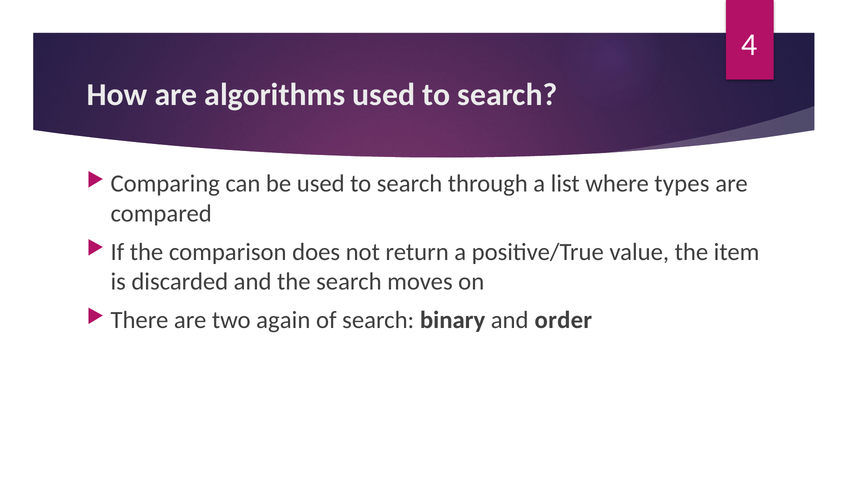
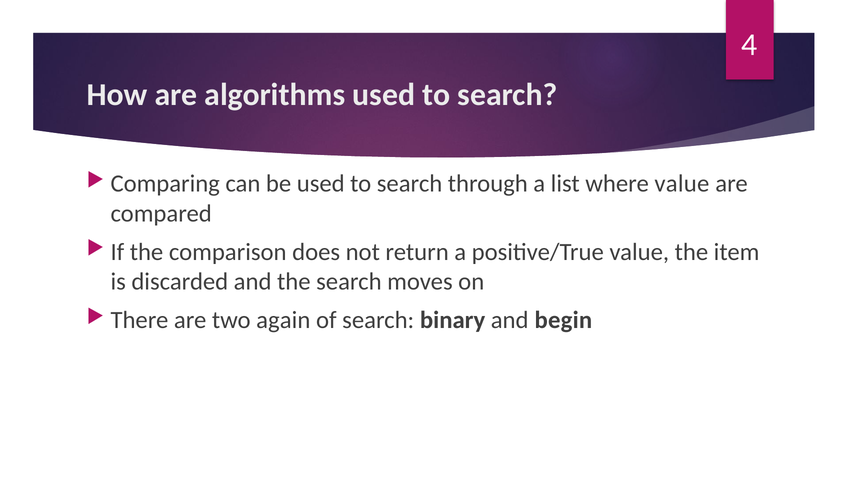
where types: types -> value (682, 184)
order: order -> begin (563, 320)
